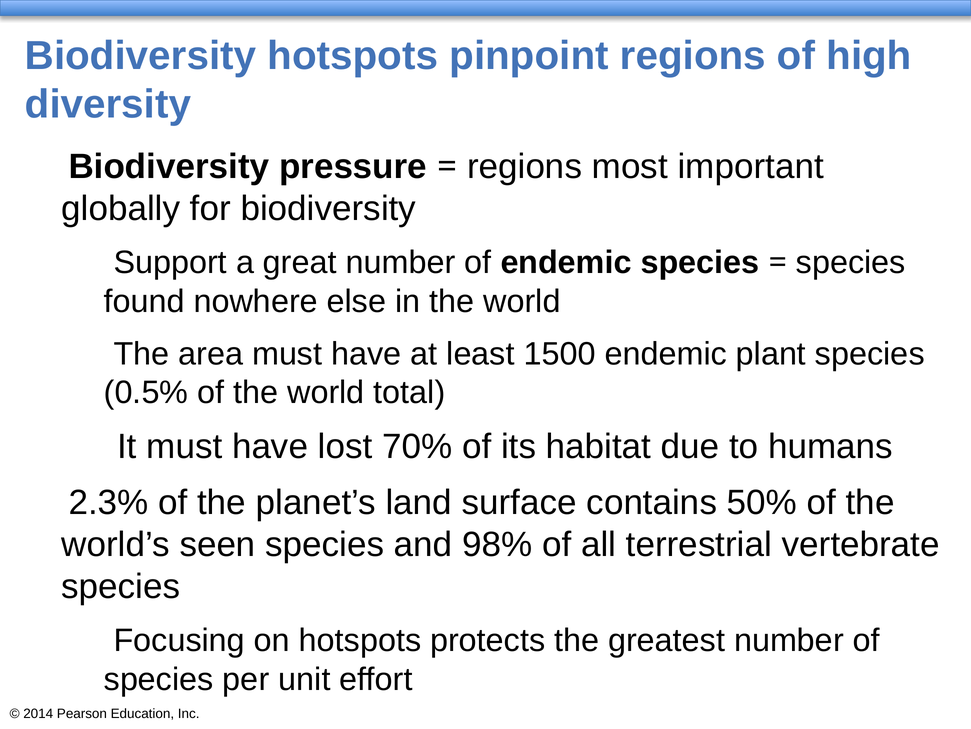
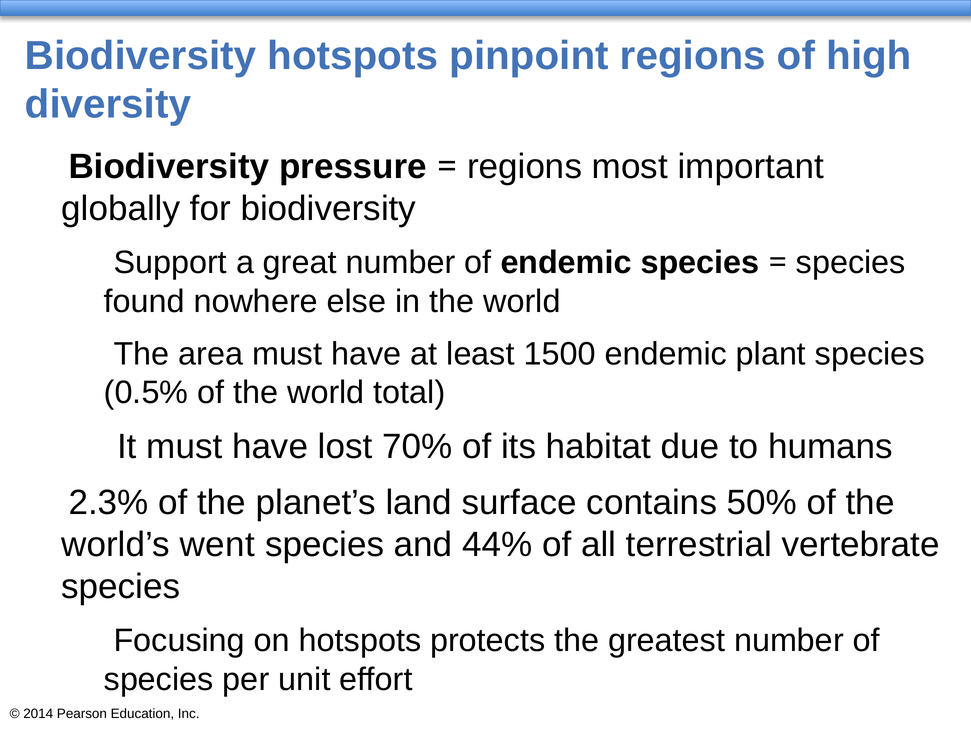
seen: seen -> went (217, 544)
98%: 98% -> 44% (497, 544)
